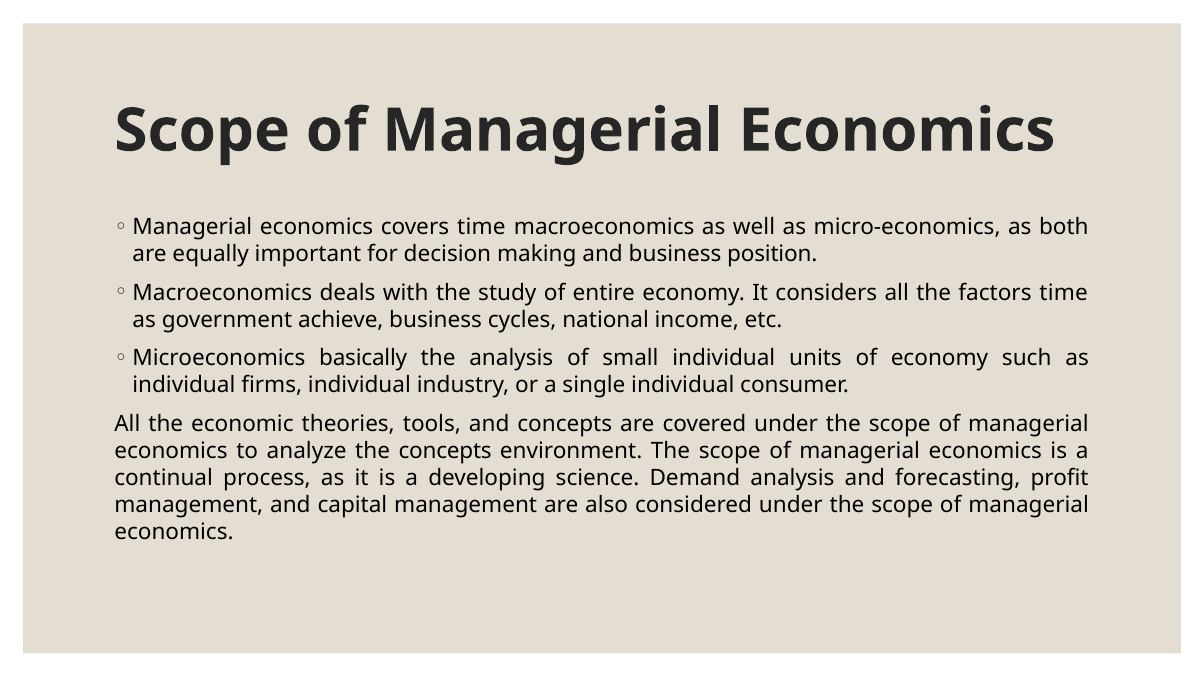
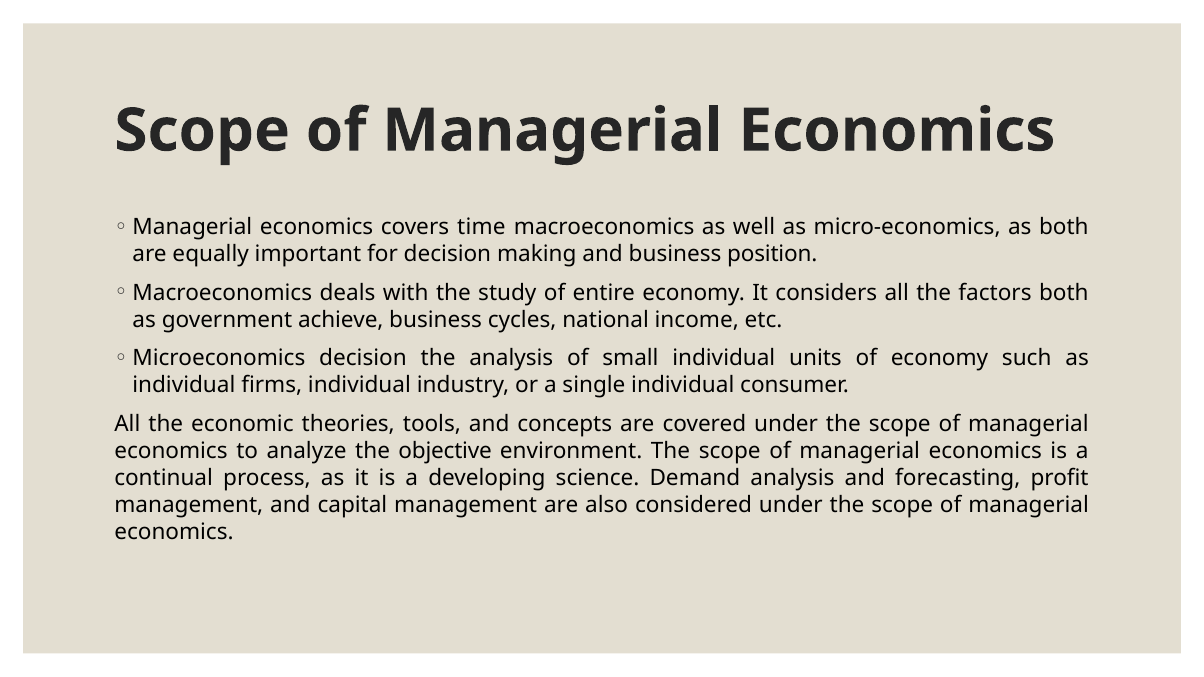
factors time: time -> both (1064, 293)
Microeconomics basically: basically -> decision (363, 358)
the concepts: concepts -> objective (445, 451)
